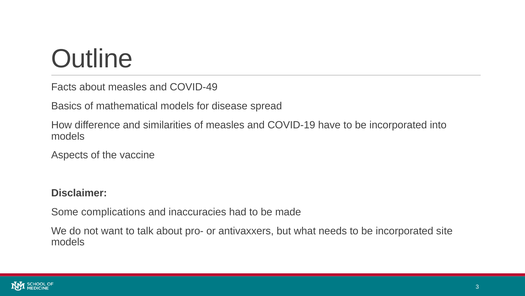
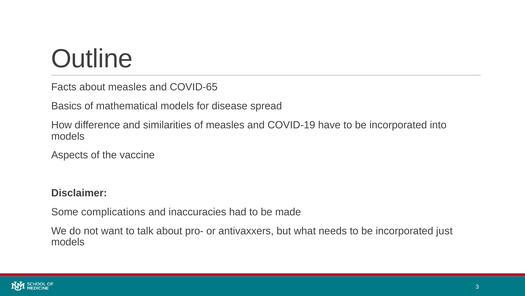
COVID-49: COVID-49 -> COVID-65 (194, 87)
site: site -> just (444, 230)
